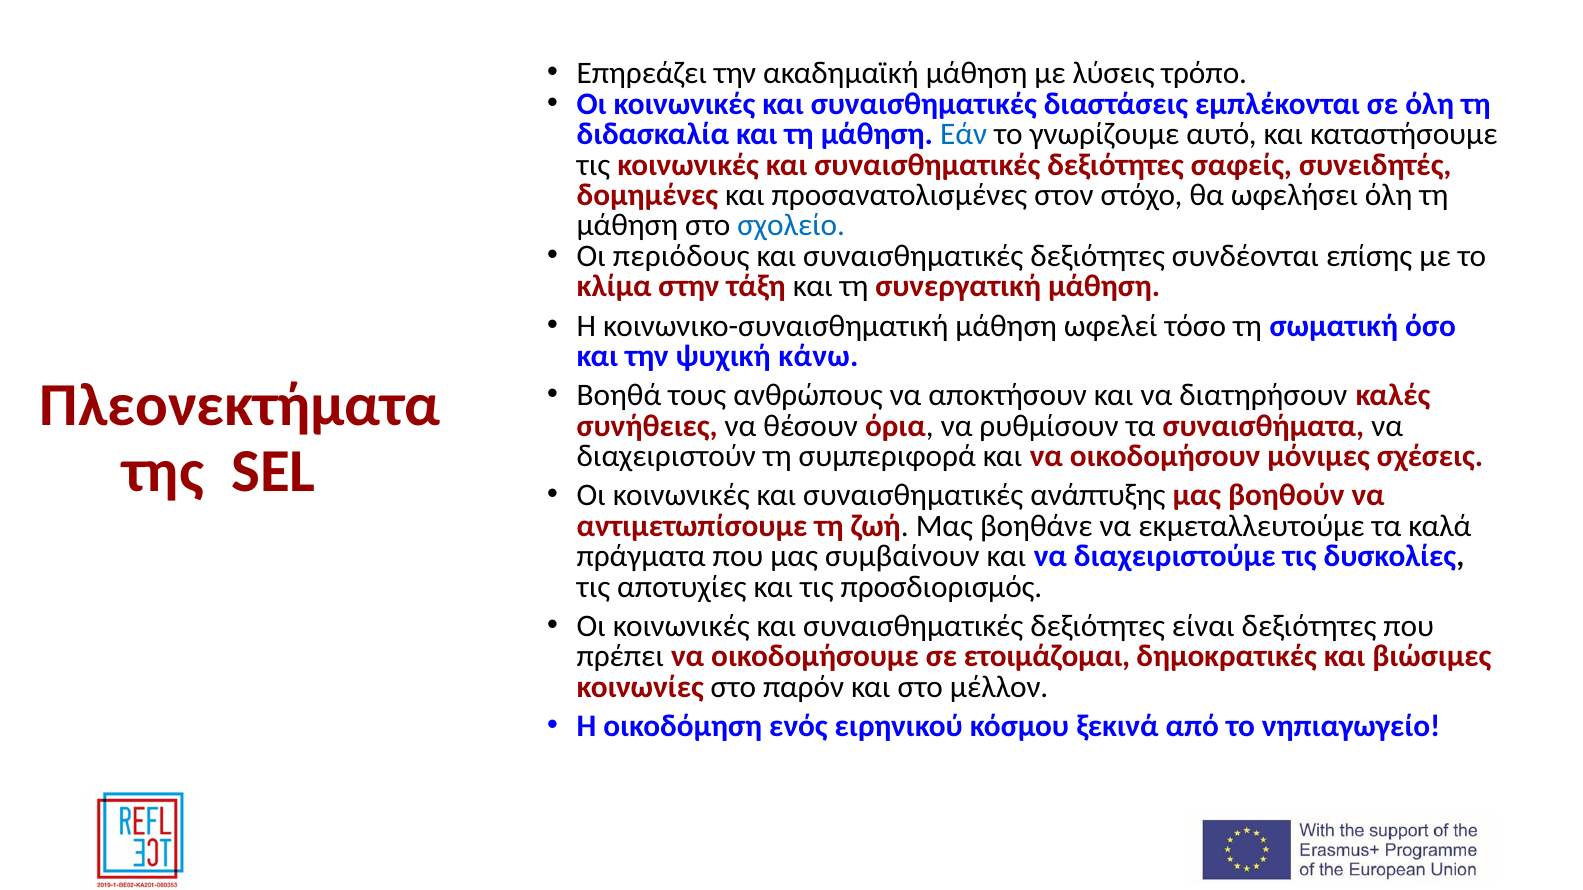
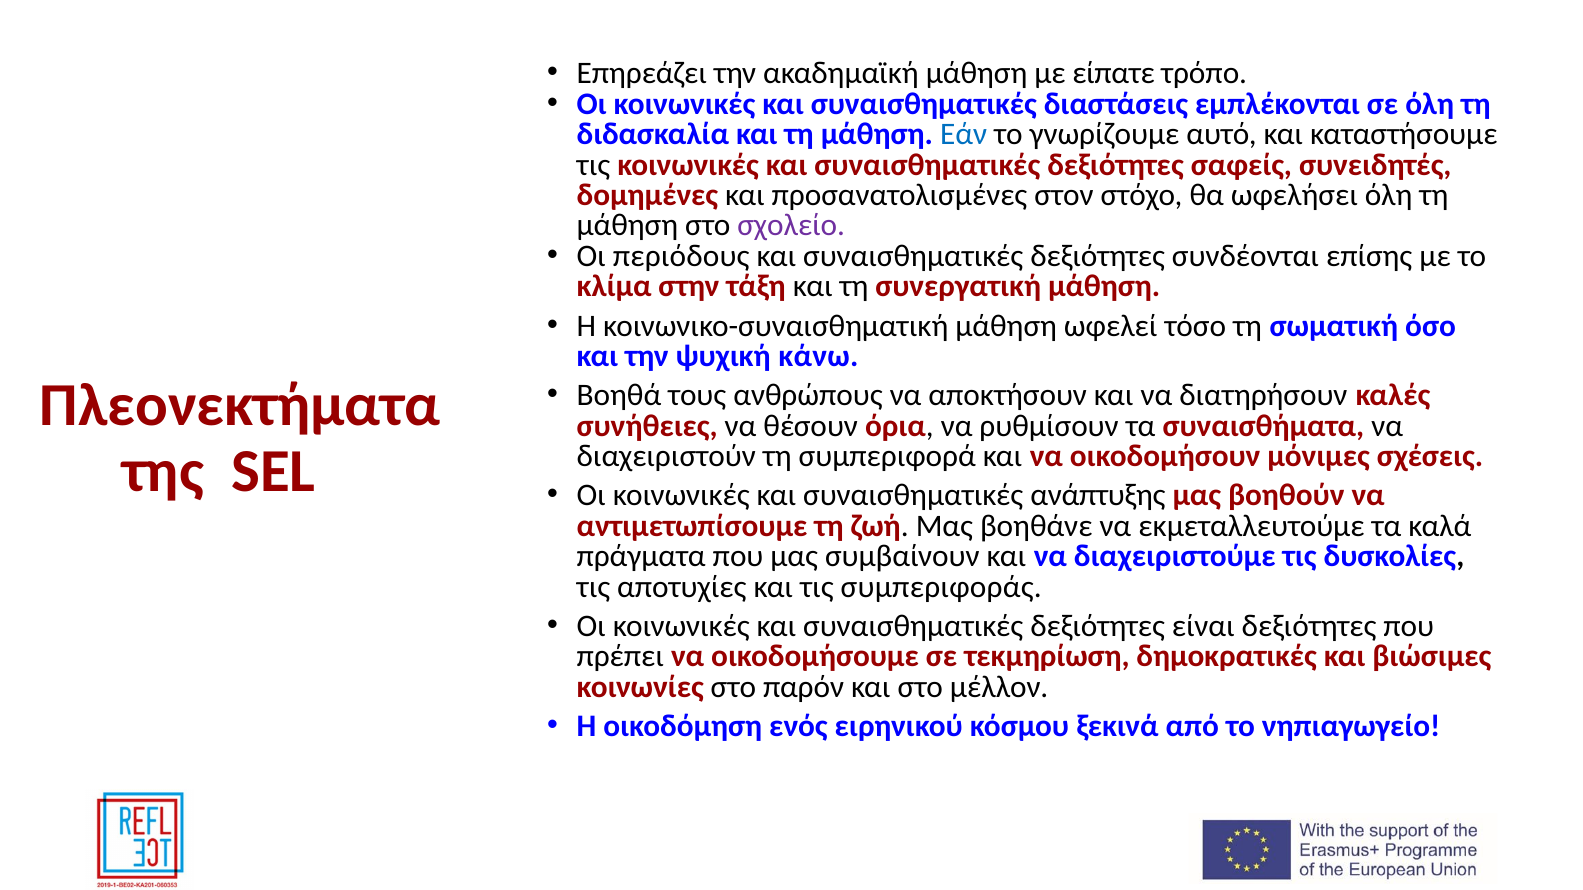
λύσεις: λύσεις -> είπατε (1114, 74)
σχολείο colour: blue -> purple (791, 226)
προσδιορισμός: προσδιορισμός -> συμπεριφοράς (941, 587)
ετοιμάζομαι: ετοιμάζομαι -> τεκμηρίωση (1047, 657)
